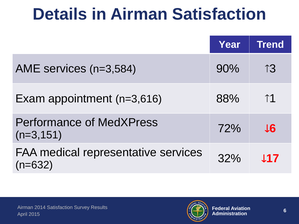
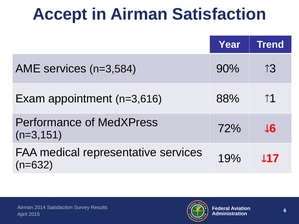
Details: Details -> Accept (60, 14)
32%: 32% -> 19% (230, 159)
